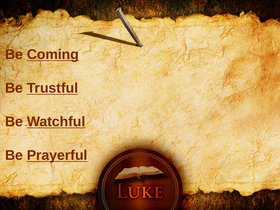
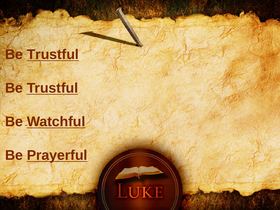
Coming: Coming -> Trustful (53, 55)
